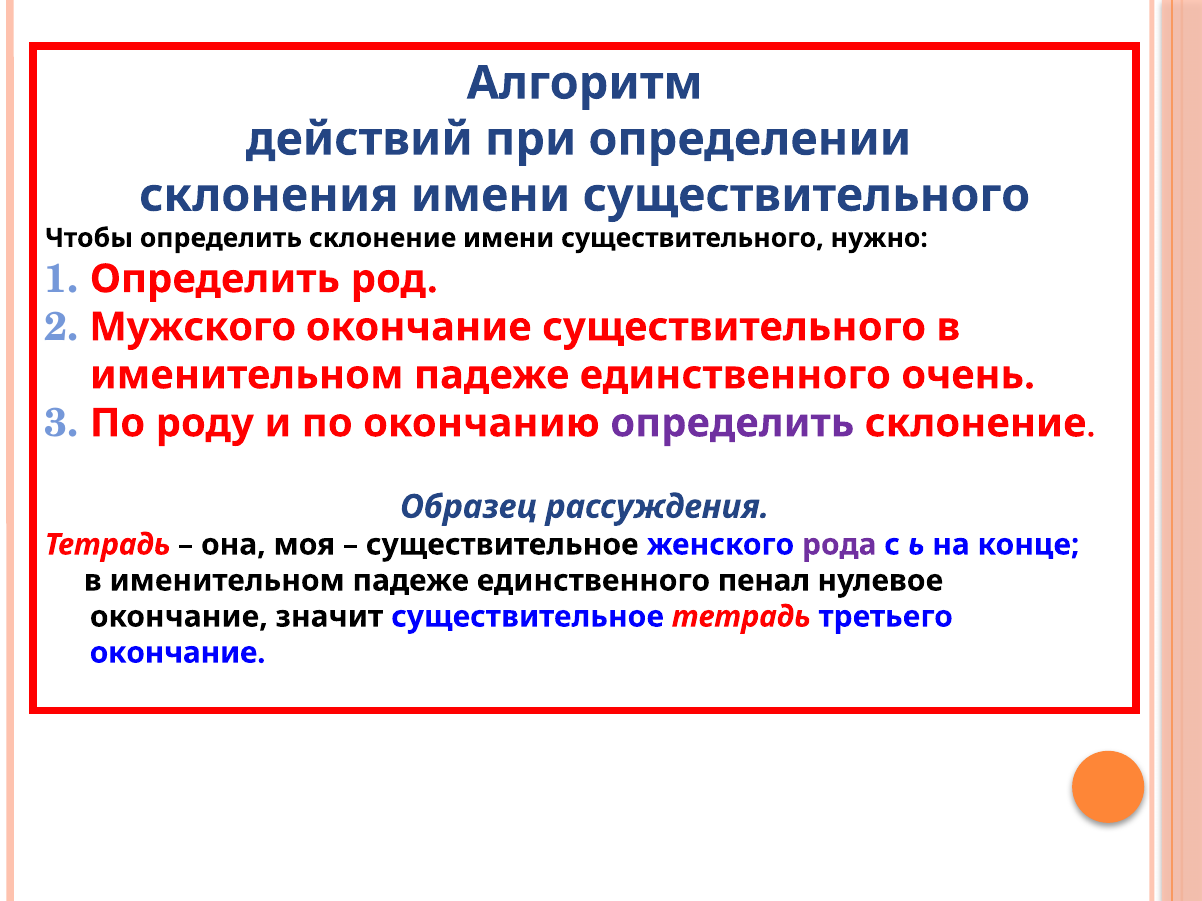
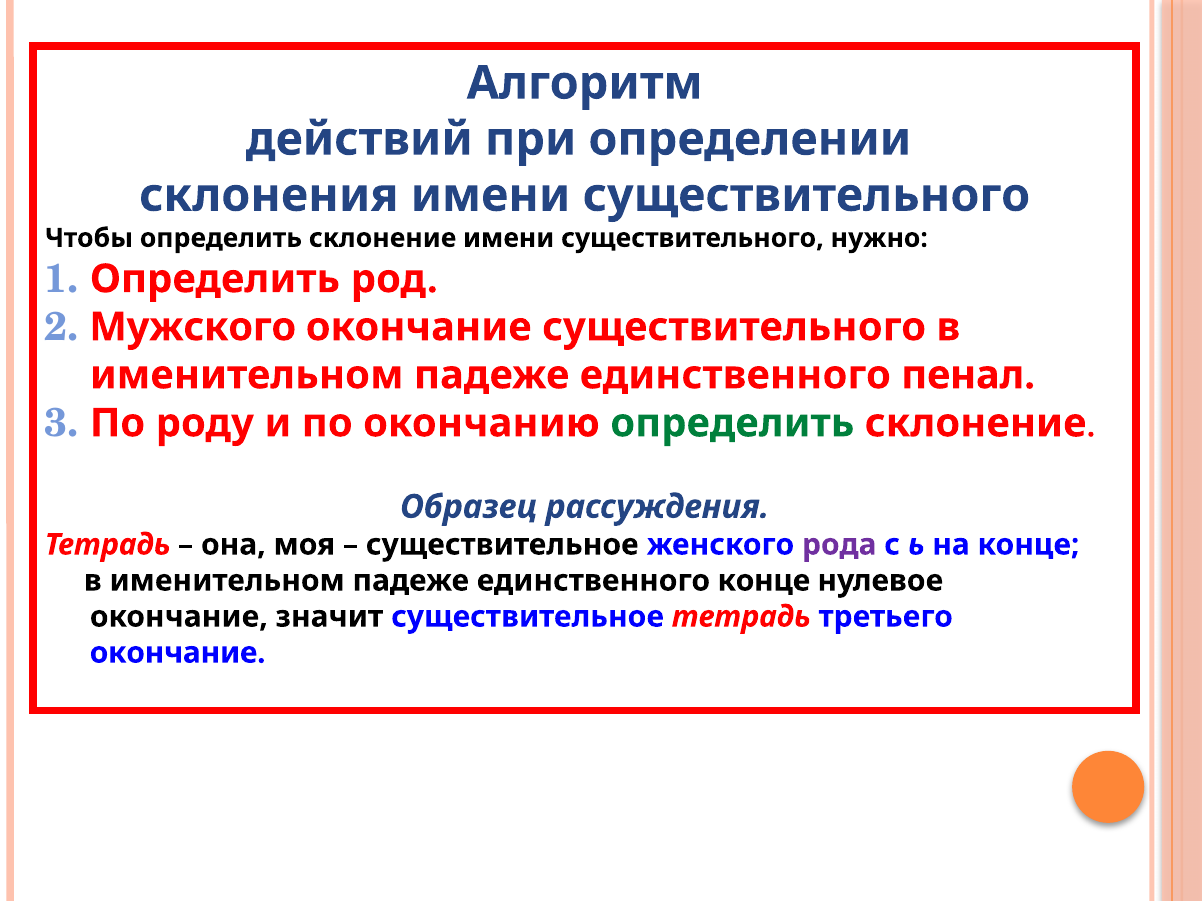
очень: очень -> пенал (968, 375)
определить colour: purple -> green (732, 423)
единственного пенал: пенал -> конце (764, 581)
